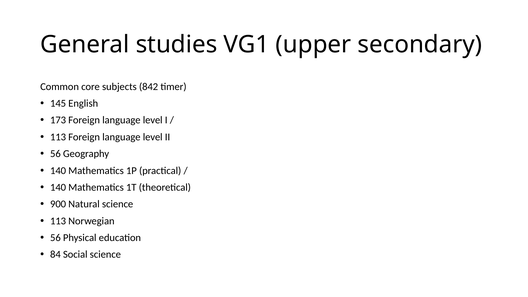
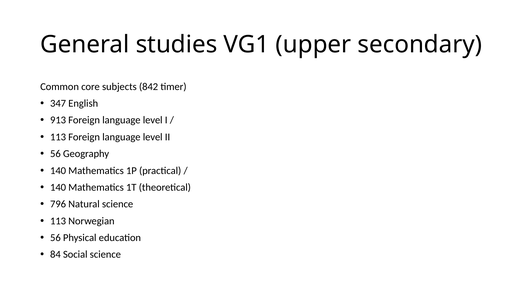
145: 145 -> 347 (58, 103)
173: 173 -> 913 (58, 120)
900: 900 -> 796 (58, 204)
